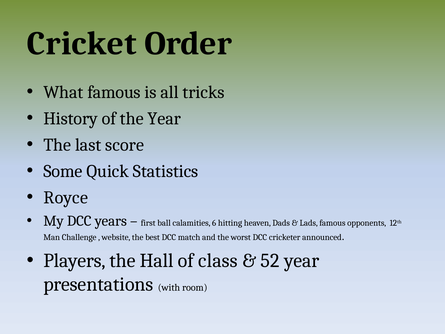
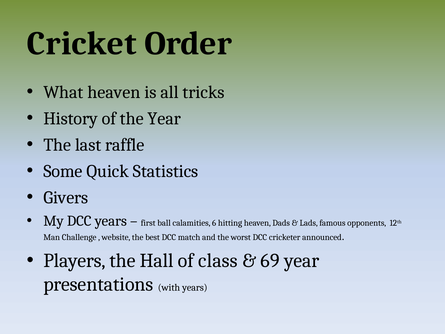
What famous: famous -> heaven (114, 92)
score: score -> raffle (125, 145)
Royce: Royce -> Givers (66, 197)
52: 52 -> 69 (270, 260)
with room: room -> years (195, 287)
